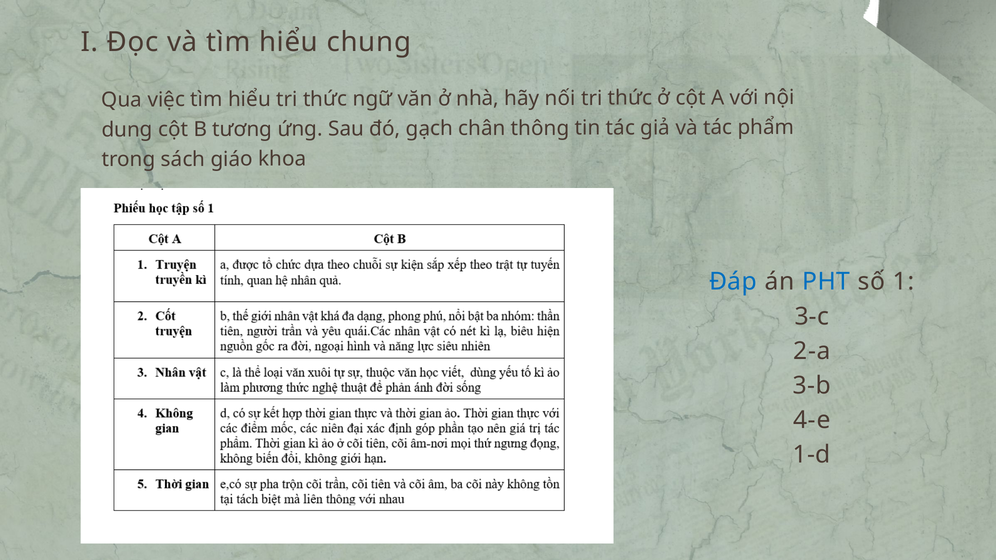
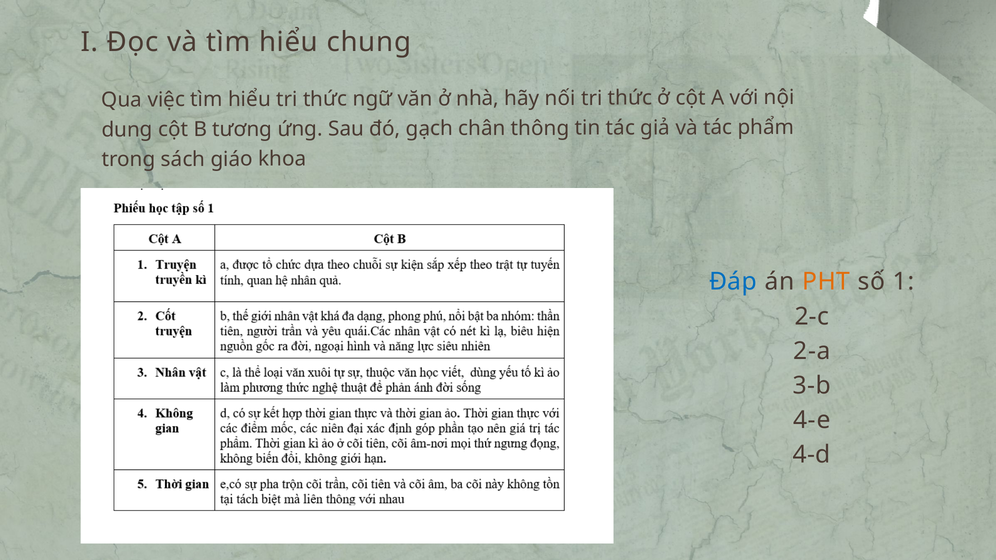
PHT colour: blue -> orange (826, 282)
3-c: 3-c -> 2-c (812, 317)
1-d: 1-d -> 4-d (812, 455)
